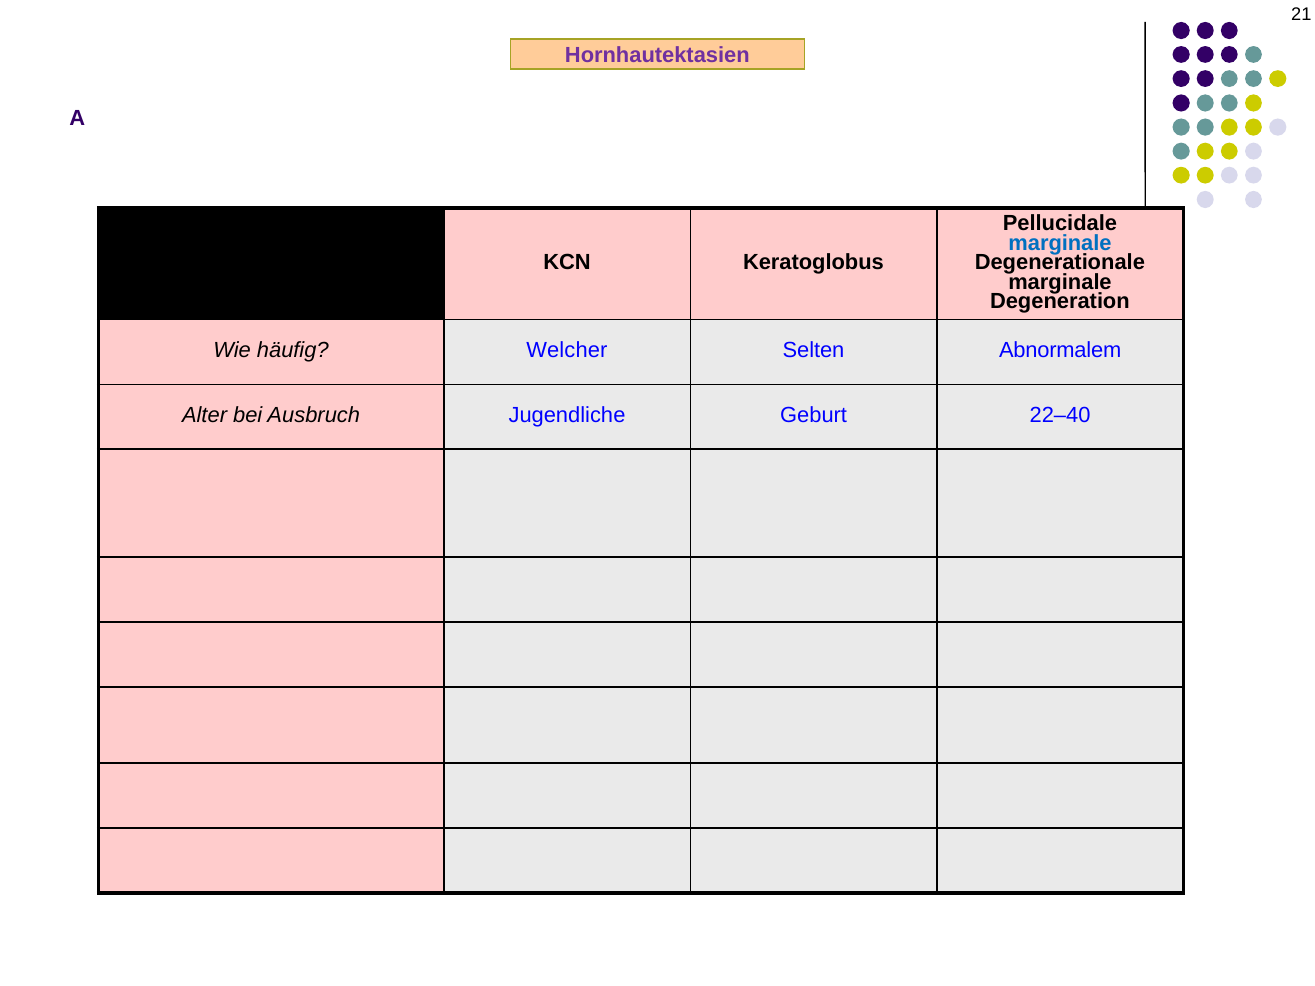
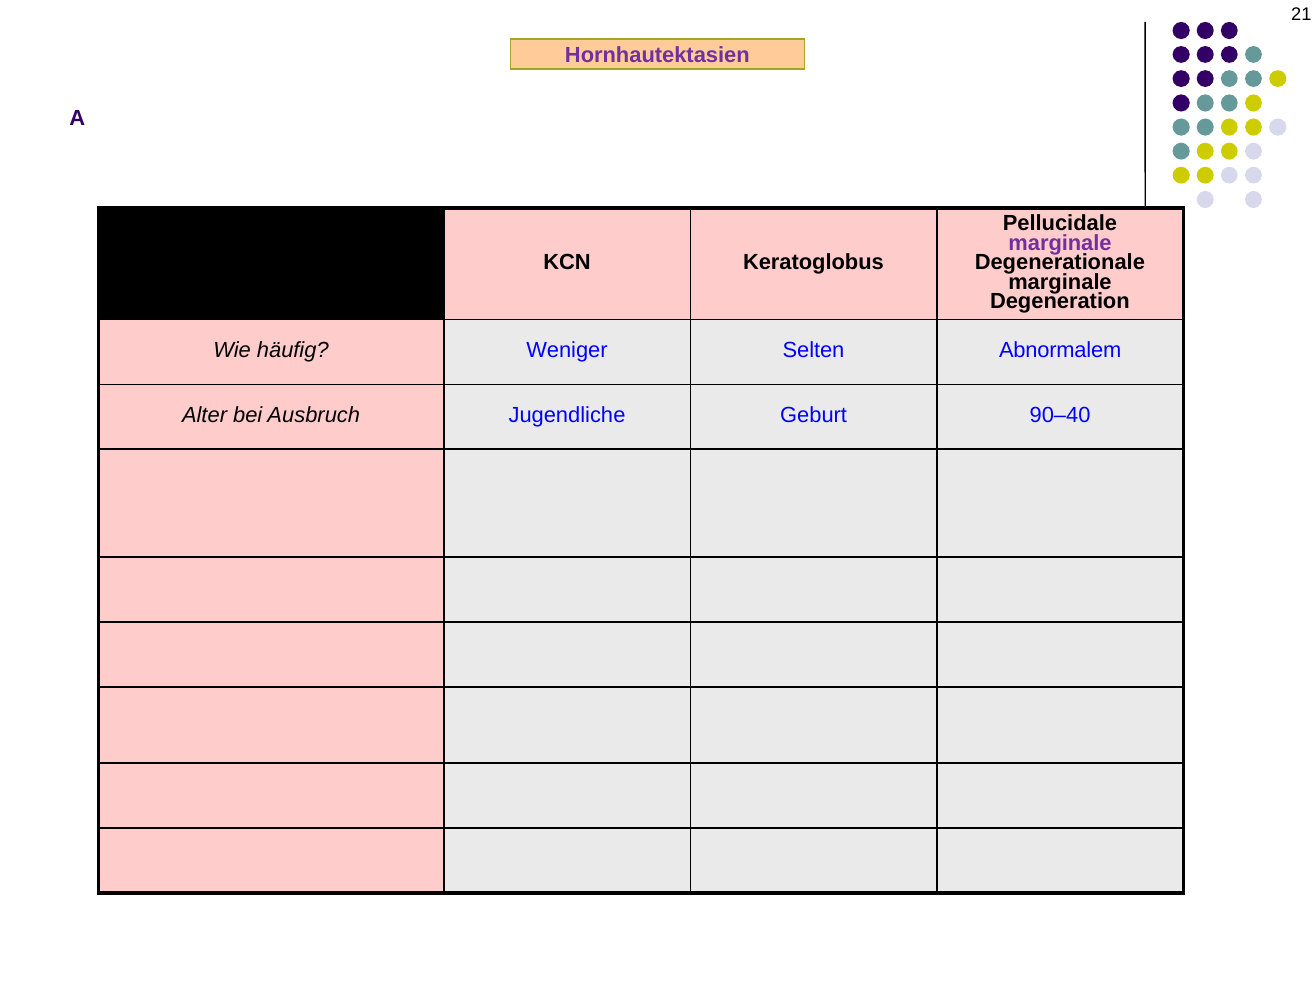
marginale colour: blue -> purple (1060, 243)
Wie häufig Welcher: Welcher -> Weniger (567, 351)
22–40: 22–40 -> 90–40 (1060, 416)
